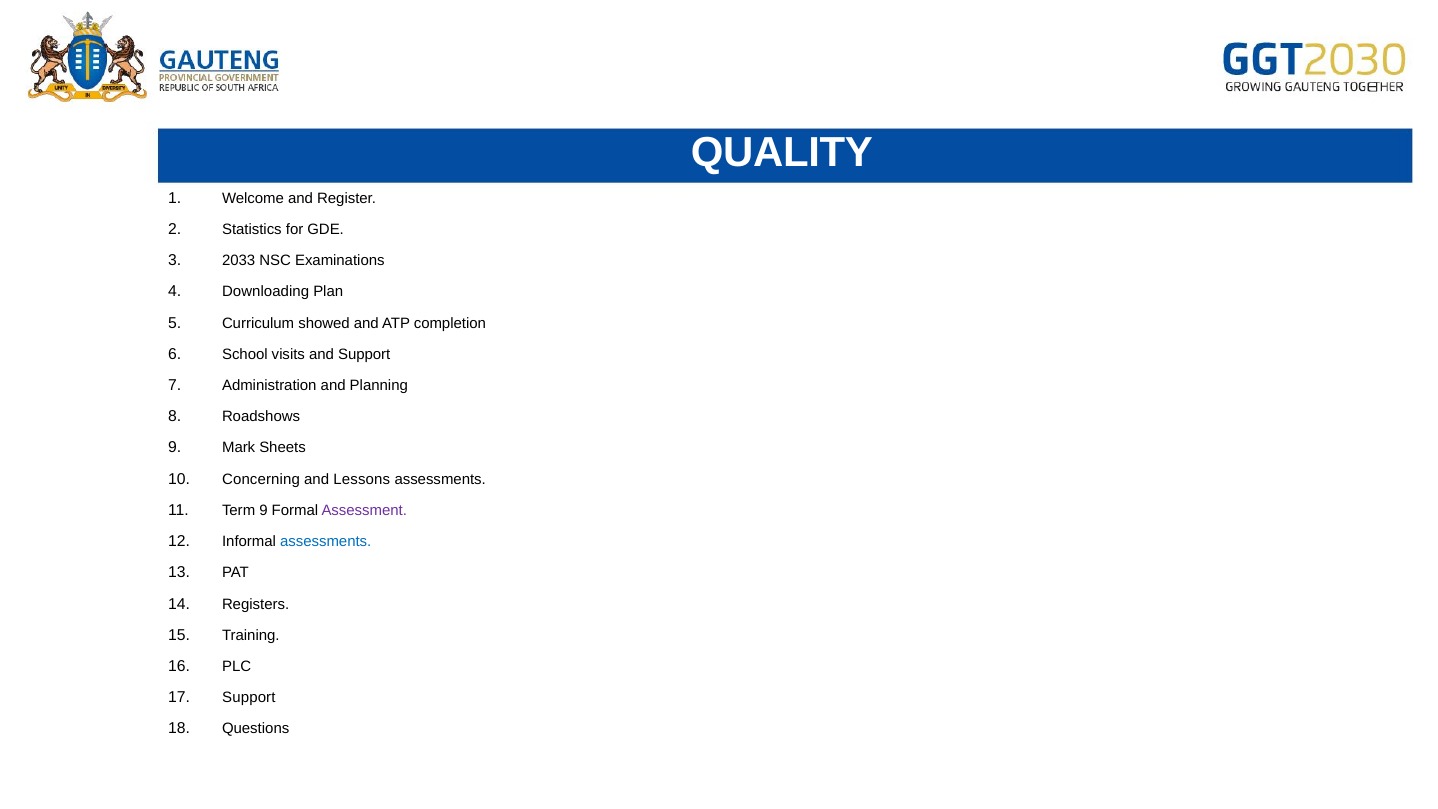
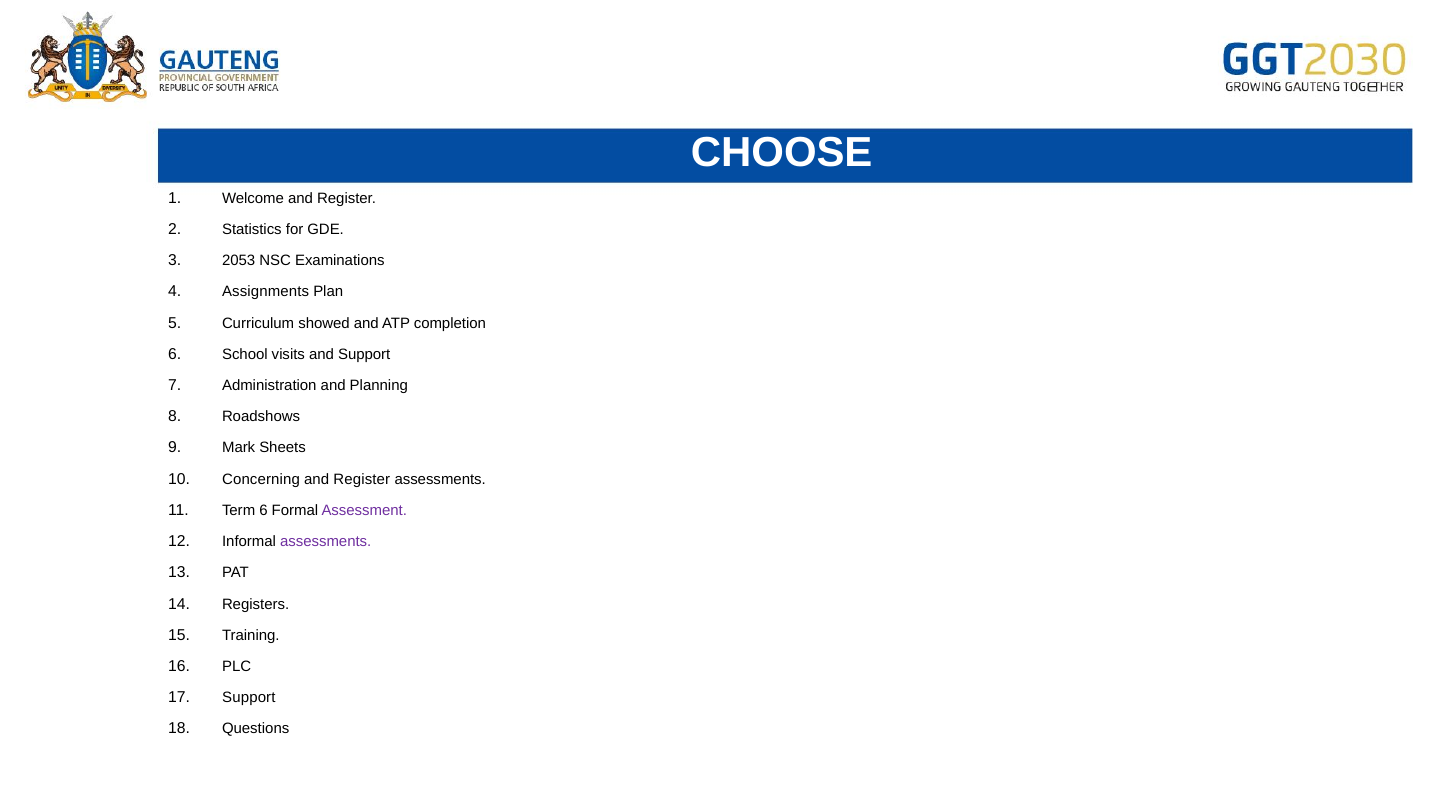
QUALITY: QUALITY -> CHOOSE (782, 152)
2033: 2033 -> 2053 (239, 261)
Downloading: Downloading -> Assignments (266, 292)
Lessons: Lessons -> Register (362, 479)
Term 9: 9 -> 6 (263, 510)
assessments colour: blue -> purple (326, 542)
